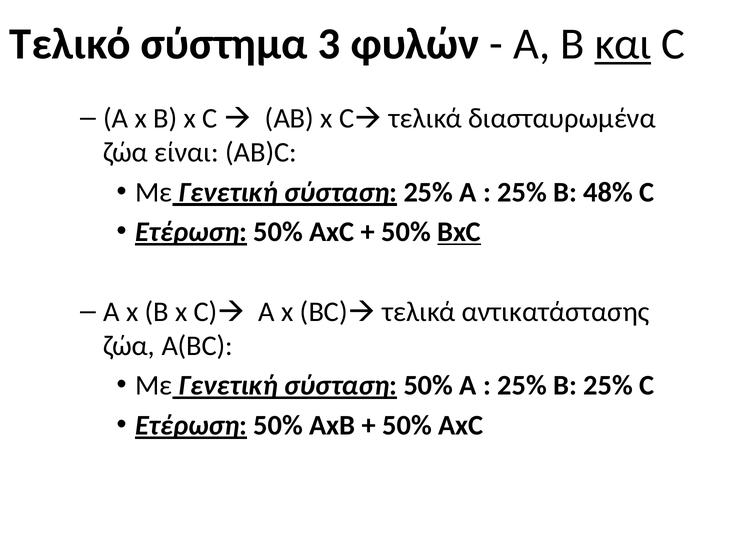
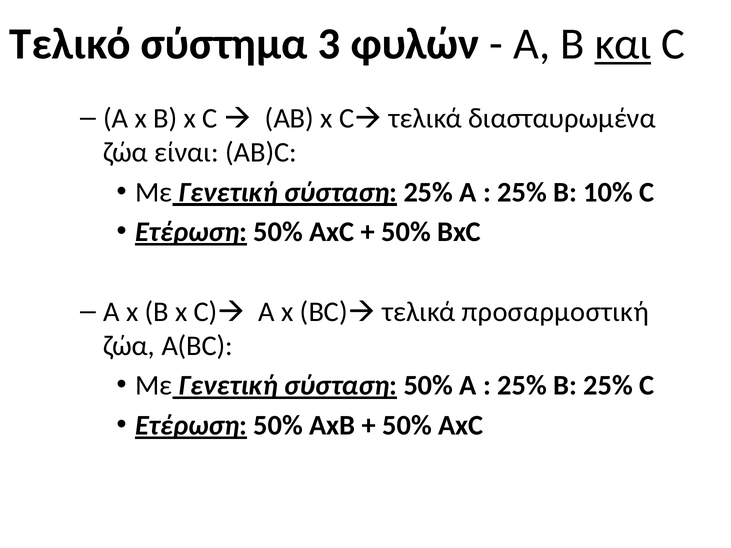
48%: 48% -> 10% (608, 192)
BxC underline: present -> none (459, 232)
αντικατάστασης: αντικατάστασης -> προσαρμοστική (555, 312)
